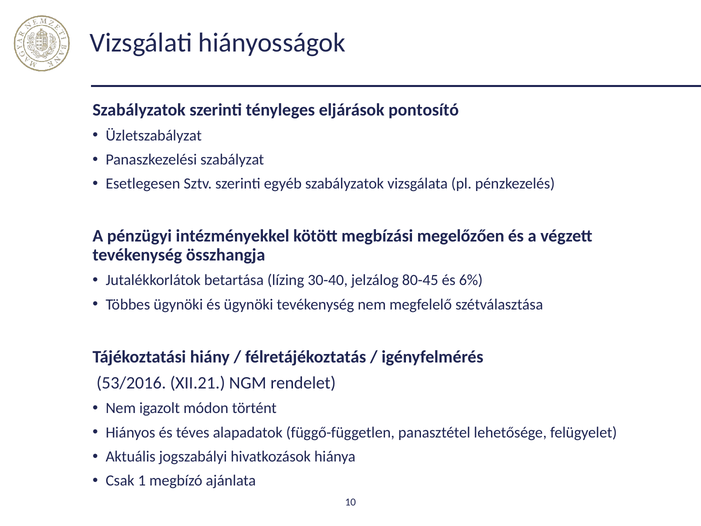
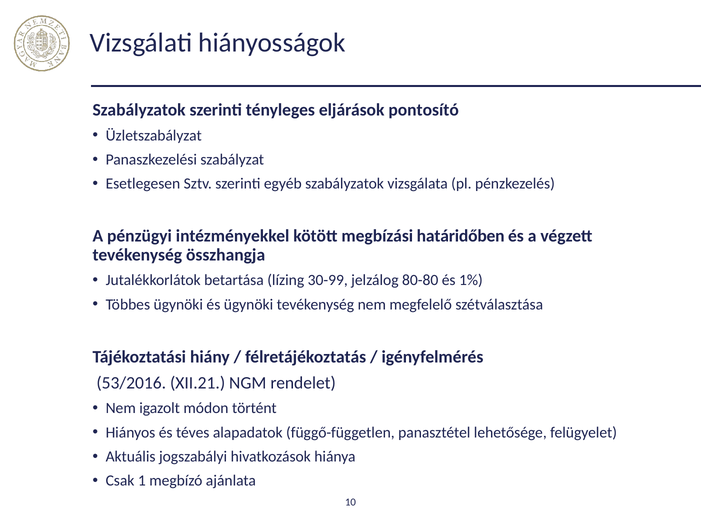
megelőzően: megelőzően -> határidőben (461, 236)
30-40: 30-40 -> 30-99 (328, 280)
80-45: 80-45 -> 80-80 (420, 280)
6%: 6% -> 1% (471, 280)
